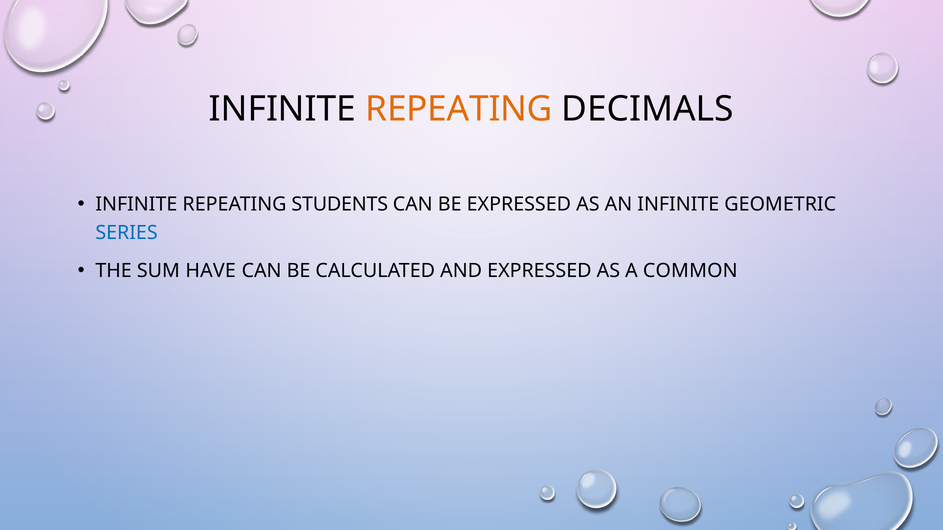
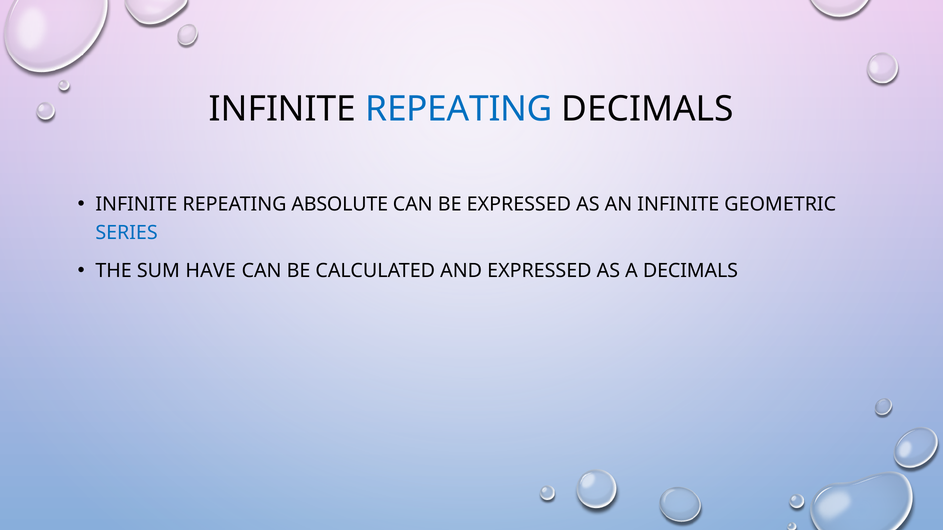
REPEATING colour: orange -> blue (459, 109)
STUDENTS: STUDENTS -> ABSOLUTE (340, 204)
A COMMON: COMMON -> DECIMALS (690, 271)
